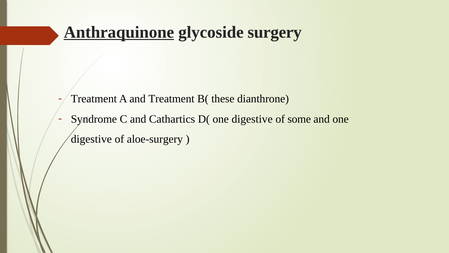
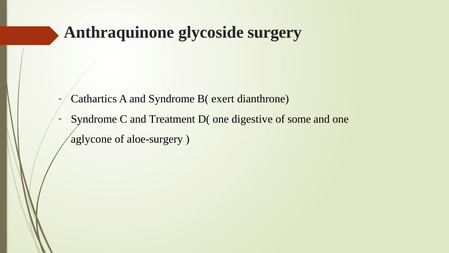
Anthraquinone underline: present -> none (119, 32)
Treatment: Treatment -> Cathartics (94, 99)
and Treatment: Treatment -> Syndrome (171, 99)
these: these -> exert (223, 99)
Cathartics: Cathartics -> Treatment (172, 119)
digestive: digestive -> aglycone (91, 139)
